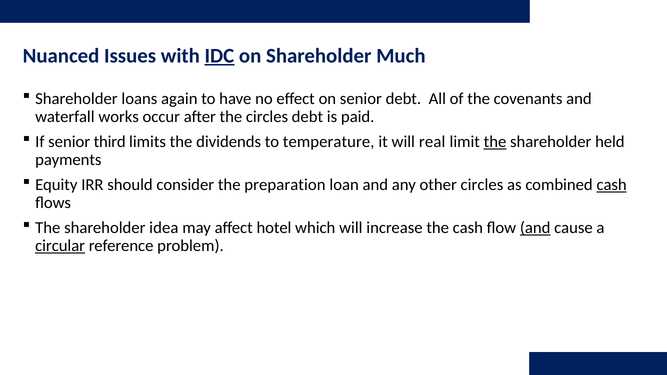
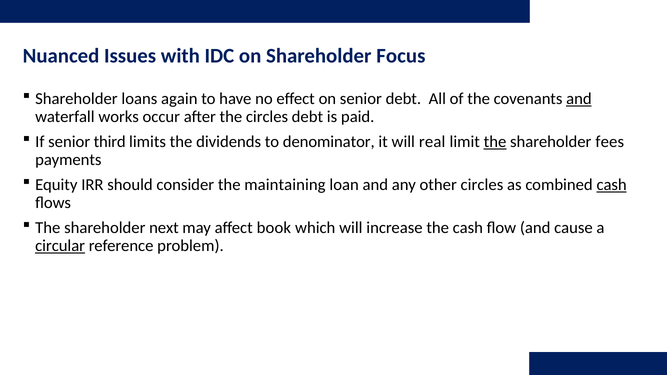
IDC underline: present -> none (219, 56)
Much: Much -> Focus (401, 56)
and underline: none -> present (579, 99)
temperature: temperature -> denominator (329, 142)
held: held -> fees (610, 142)
preparation: preparation -> maintaining (285, 185)
idea: idea -> next (164, 228)
hotel: hotel -> book (274, 228)
and underline: present -> none (535, 228)
